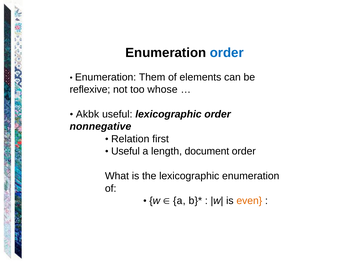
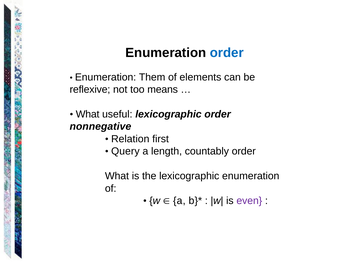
whose: whose -> means (163, 89)
Akbk: Akbk -> What (88, 114)
Useful: Useful -> Query (125, 151)
document: document -> countably (207, 151)
even colour: orange -> purple (249, 201)
